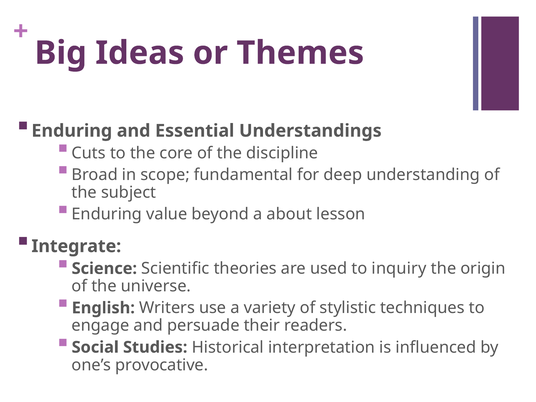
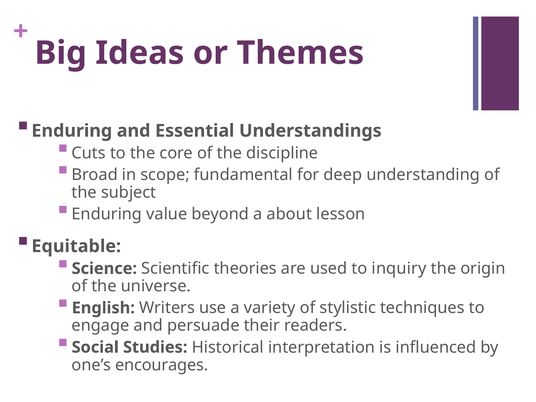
Integrate: Integrate -> Equitable (76, 246)
provocative: provocative -> encourages (162, 365)
